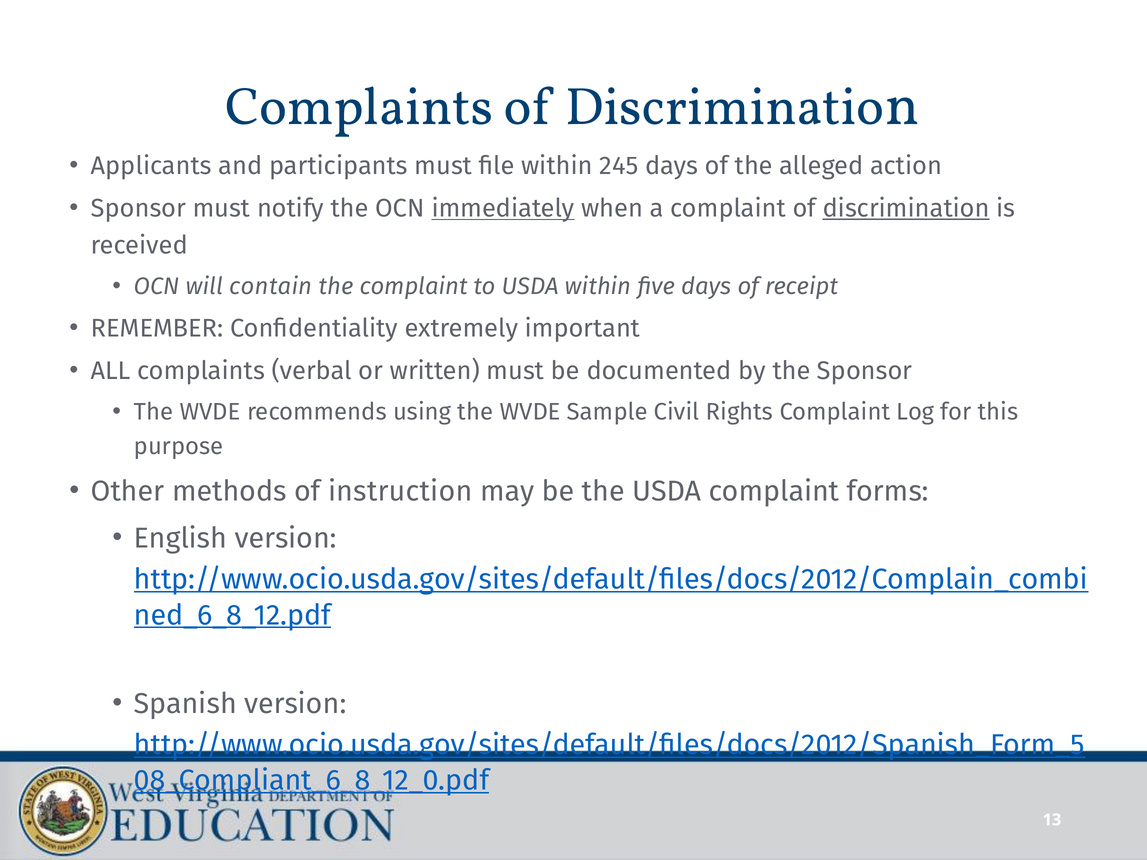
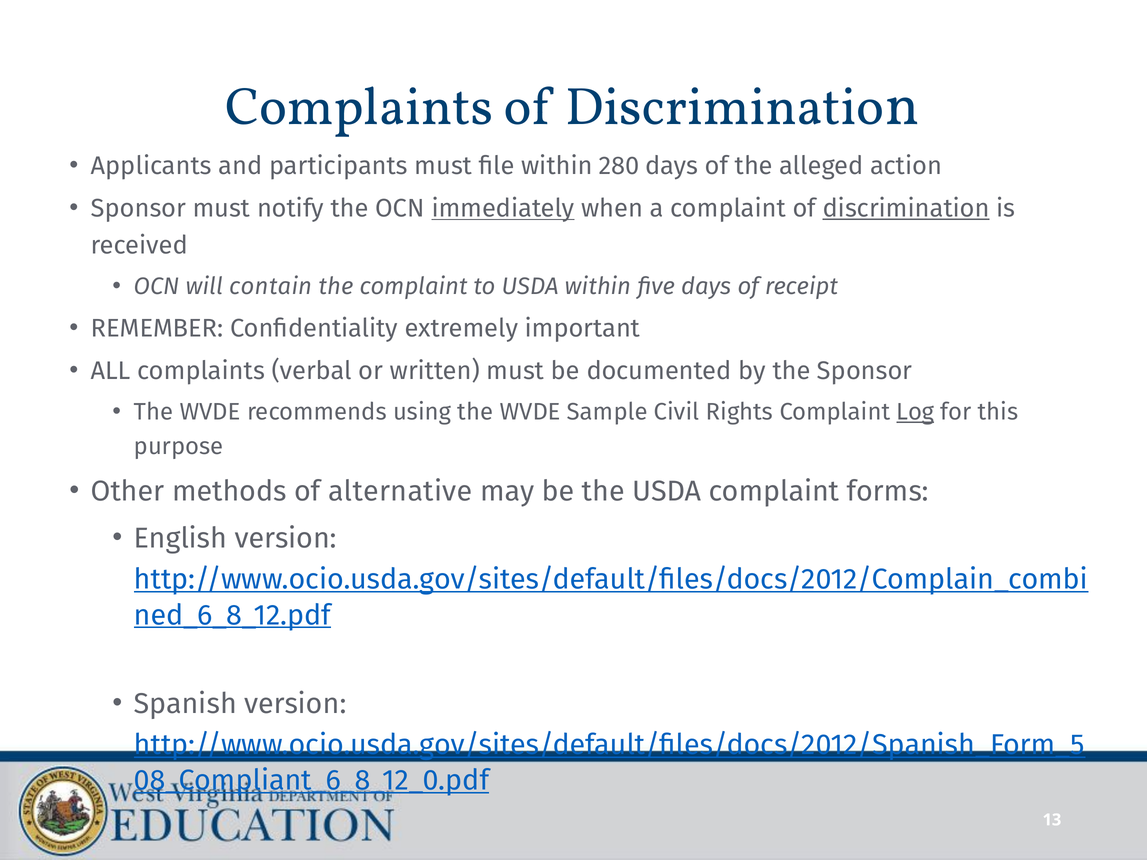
245: 245 -> 280 (619, 166)
Log underline: none -> present (915, 412)
instruction: instruction -> alternative (400, 491)
